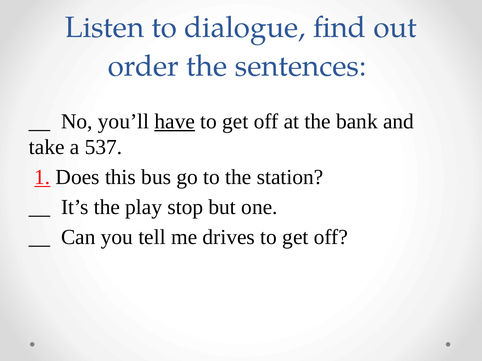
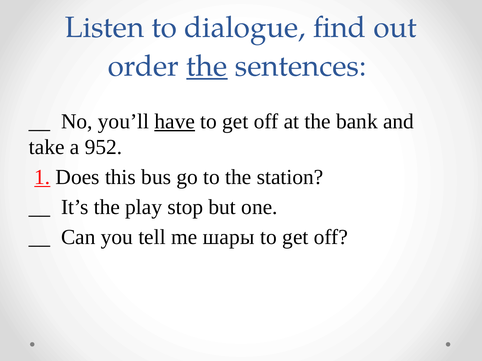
the underline: none -> present (207, 66)
537: 537 -> 952 (104, 147)
drives: drives -> шары (229, 237)
